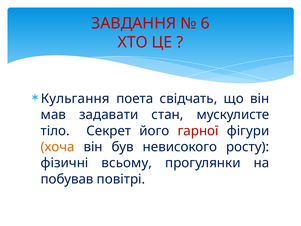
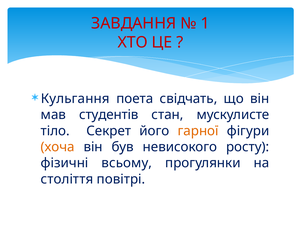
6: 6 -> 1 (205, 23)
задавати: задавати -> студентів (109, 115)
гарної colour: red -> orange (198, 131)
побував: побував -> століття (67, 179)
